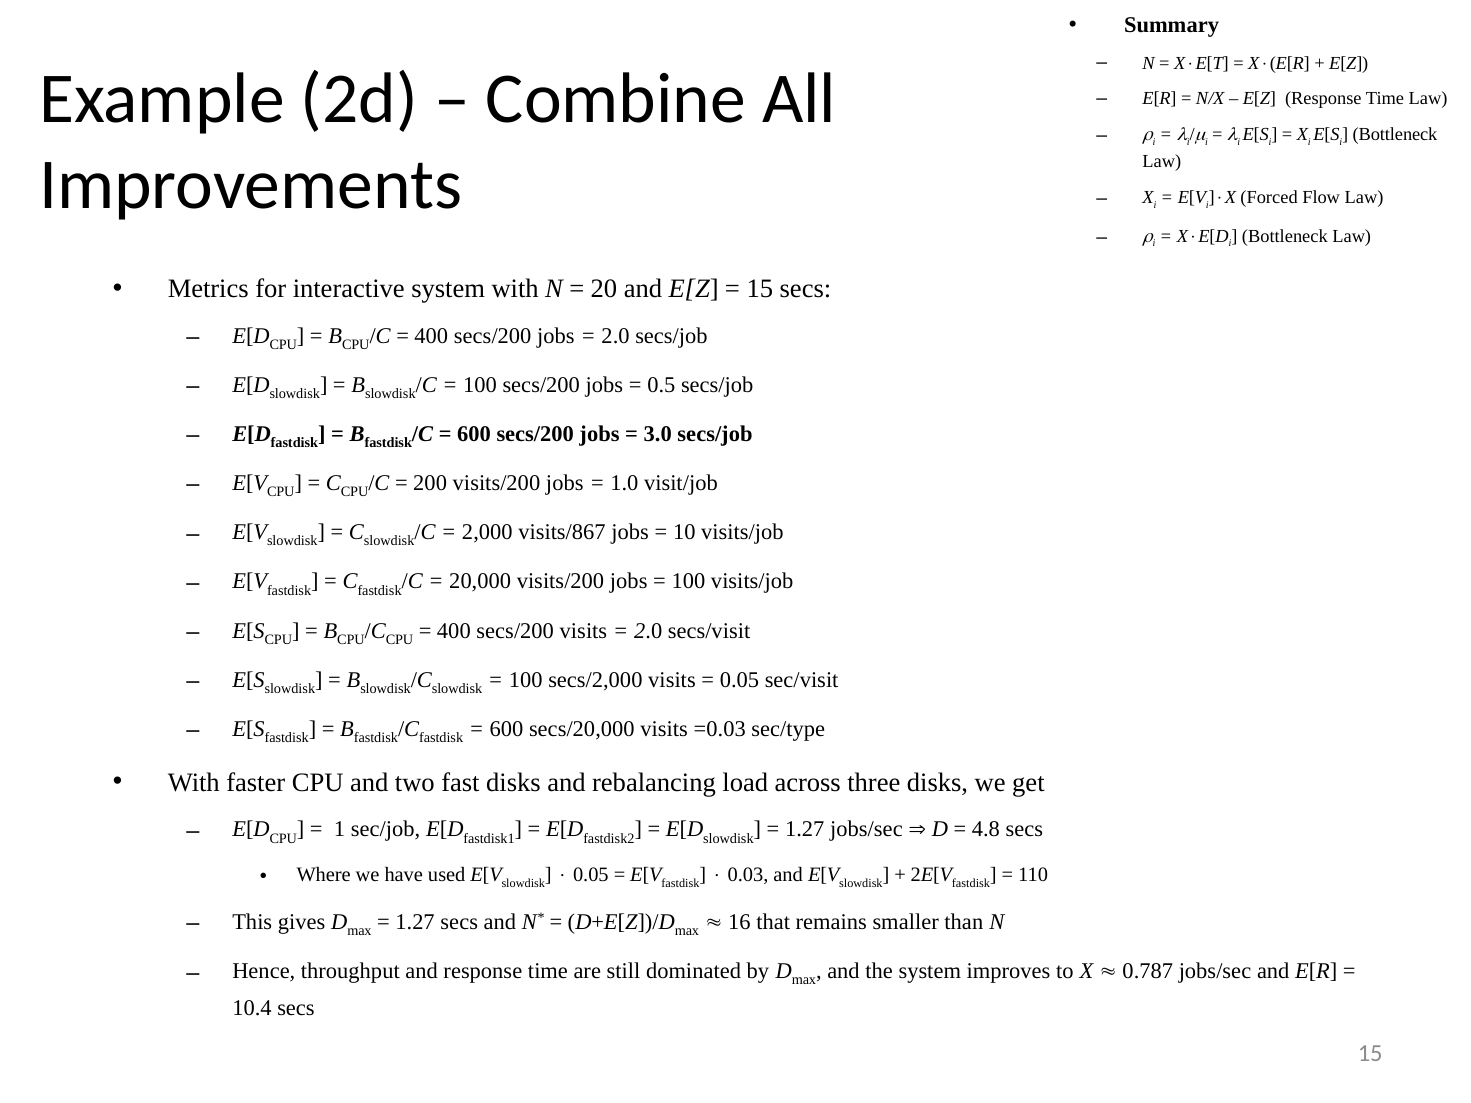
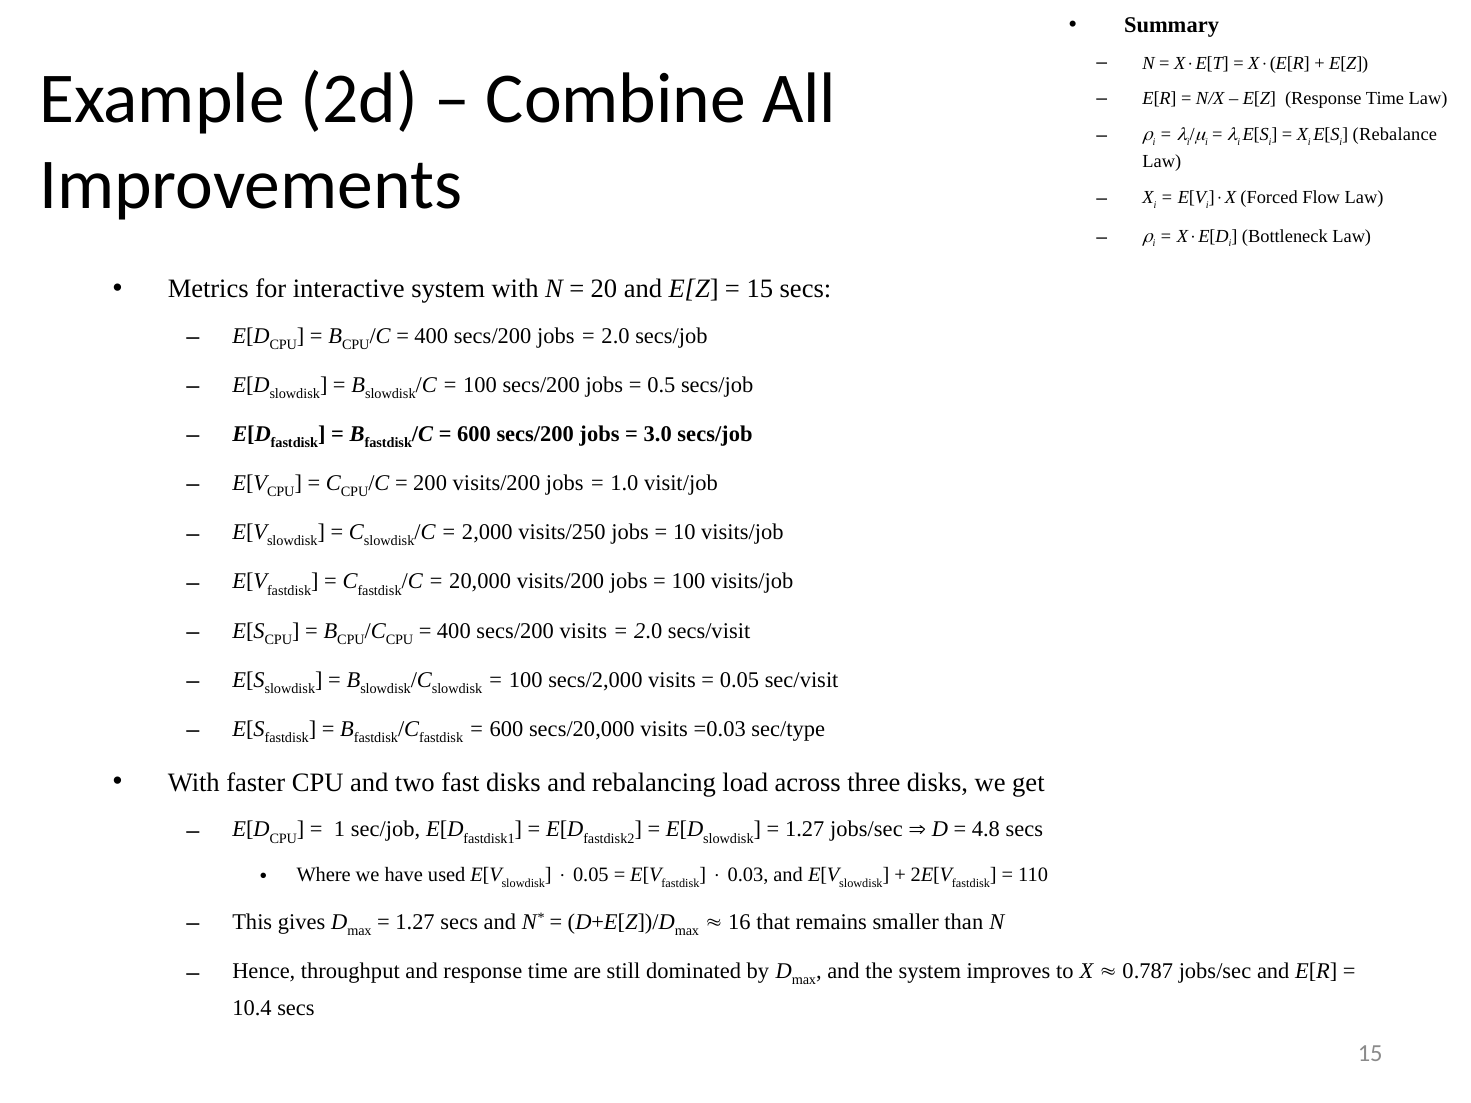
Bottleneck: Bottleneck -> Rebalance (1395, 135)
visits/867: visits/867 -> visits/250 (562, 533)
